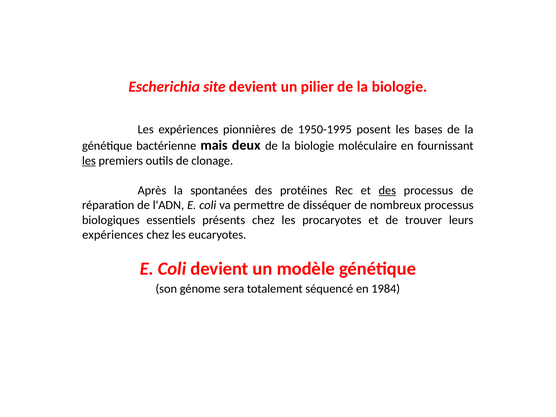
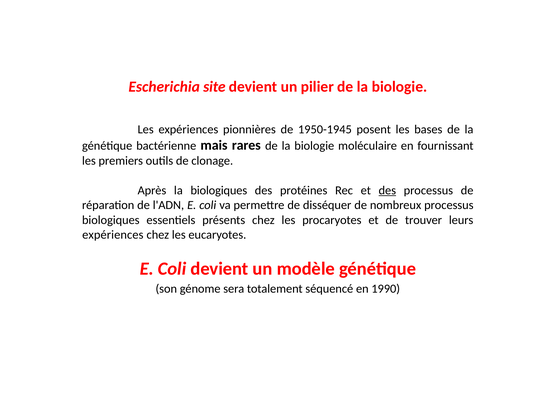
1950-1995: 1950-1995 -> 1950-1945 (325, 129)
deux: deux -> rares (246, 145)
les underline: present -> none (89, 161)
la spontanées: spontanées -> biologiques (219, 190)
1984: 1984 -> 1990 (386, 289)
